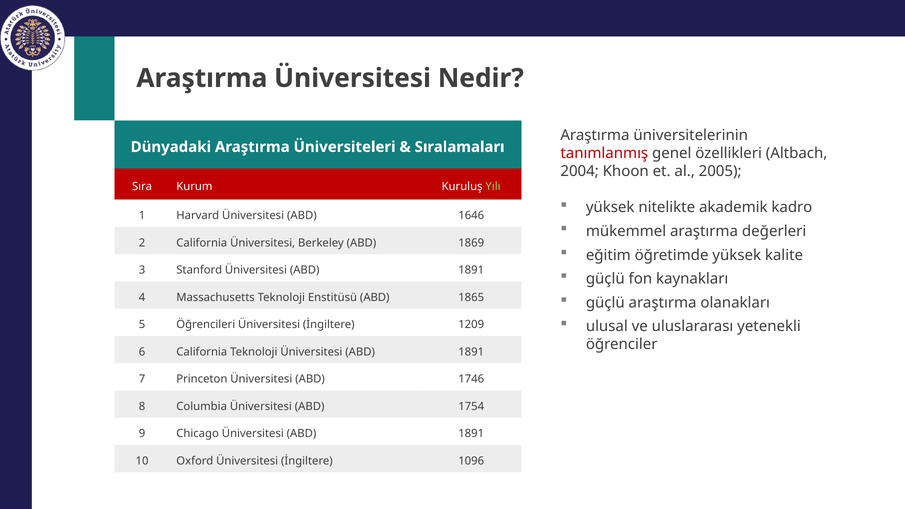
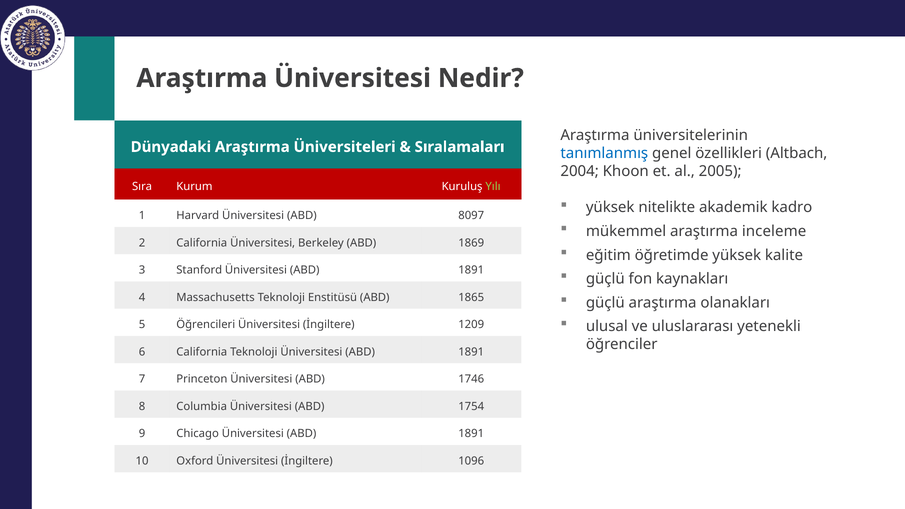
tanımlanmış colour: red -> blue (604, 153)
1646: 1646 -> 8097 (471, 216)
değerleri: değerleri -> inceleme (774, 231)
